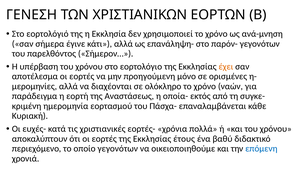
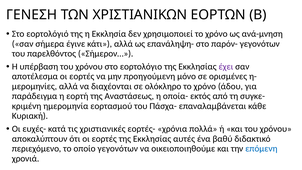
έχει colour: orange -> purple (226, 67)
ναών: ναών -> άδου (230, 86)
έτους: έτους -> αυτές (184, 139)
